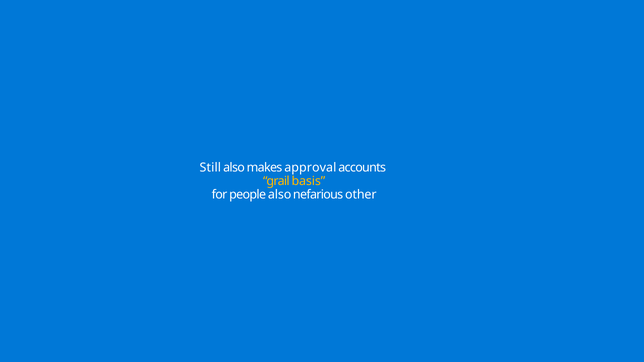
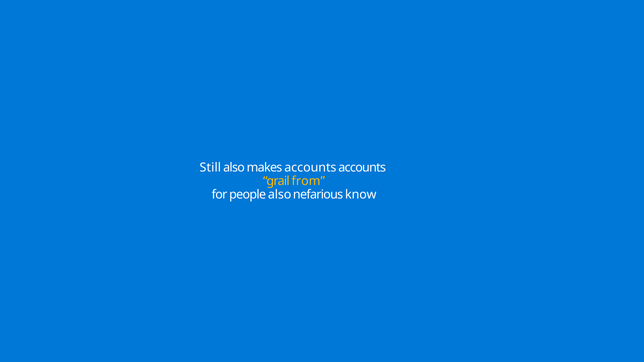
makes approval: approval -> accounts (310, 168)
basis: basis -> from (308, 181)
other: other -> know (361, 195)
